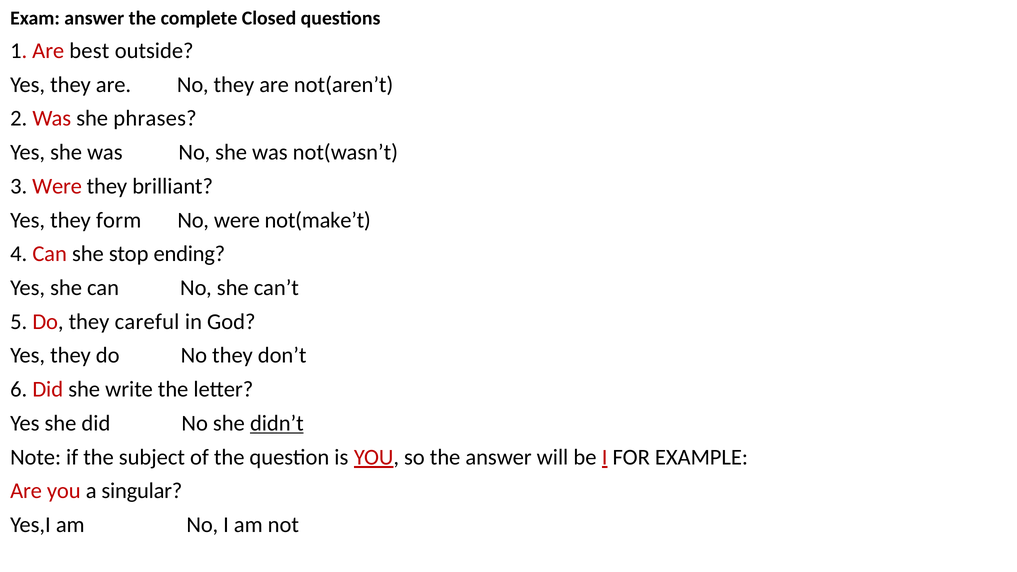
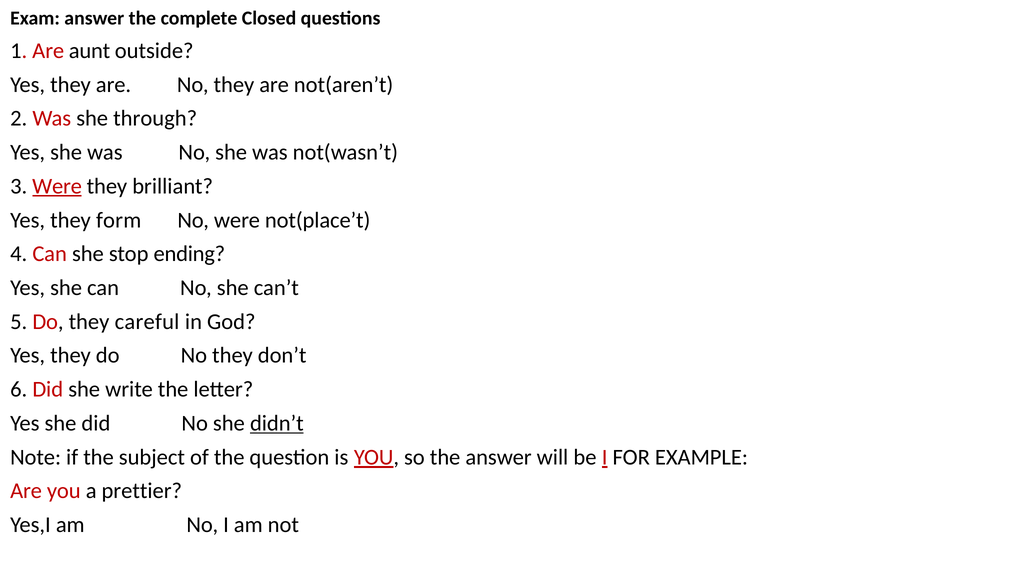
best: best -> aunt (90, 51)
phrases: phrases -> through (155, 118)
Were underline: none -> present (57, 186)
not(make’t: not(make’t -> not(place’t (318, 220)
singular: singular -> prettier (142, 491)
